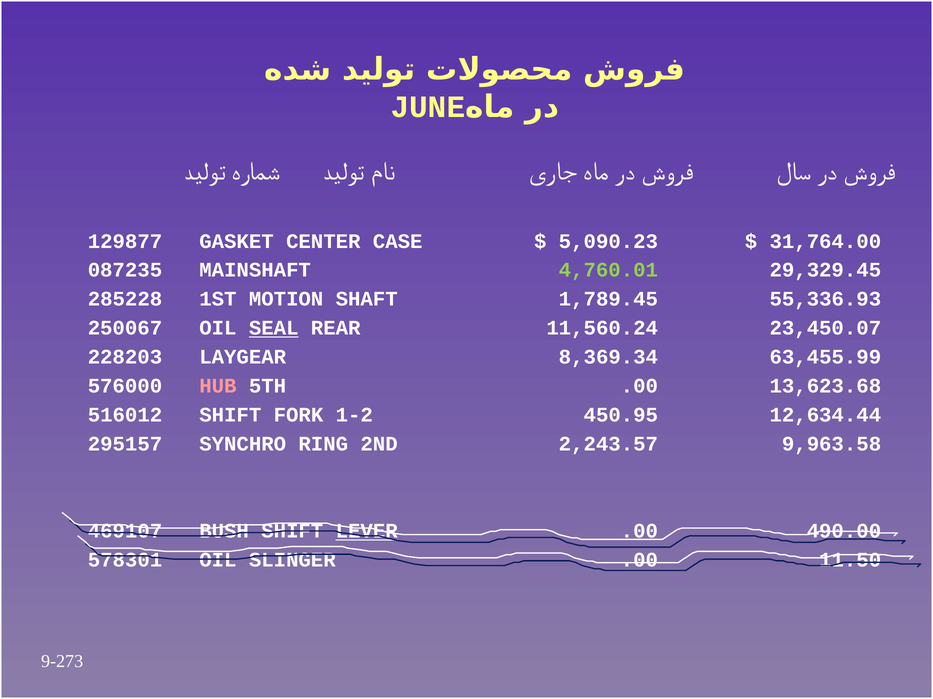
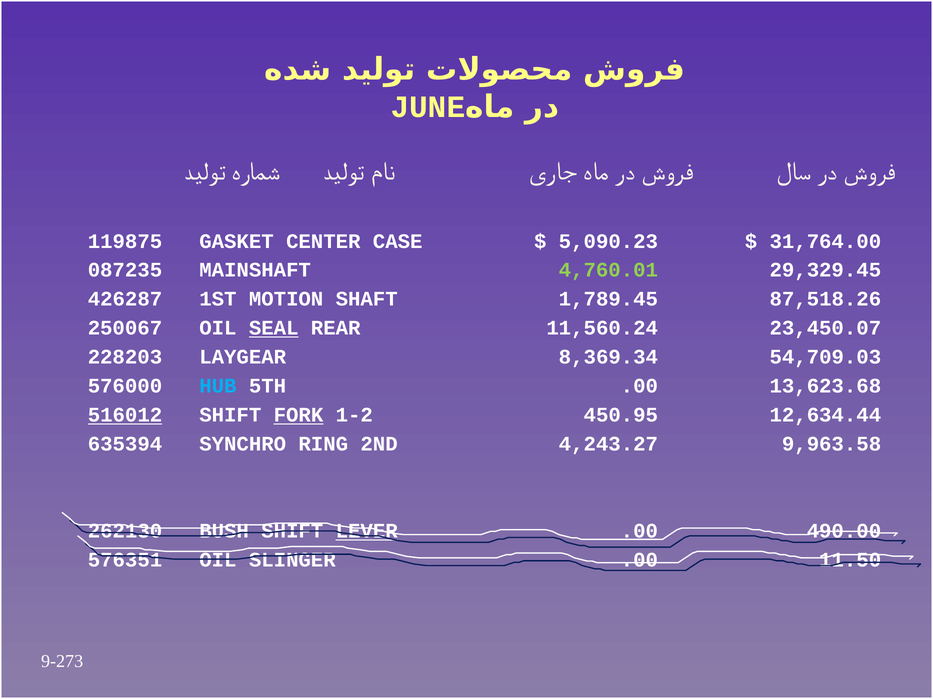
129877: 129877 -> 119875 (125, 241)
285228: 285228 -> 426287 (125, 299)
55,336.93: 55,336.93 -> 87,518.26 (825, 299)
63,455.99: 63,455.99 -> 54,709.03 (825, 358)
HUB colour: pink -> light blue (218, 387)
516012 underline: none -> present (125, 416)
FORK underline: none -> present (299, 416)
295157: 295157 -> 635394 (125, 445)
2,243.57: 2,243.57 -> 4,243.27 (608, 445)
469107: 469107 -> 262130 (125, 532)
578301: 578301 -> 576351 (125, 561)
